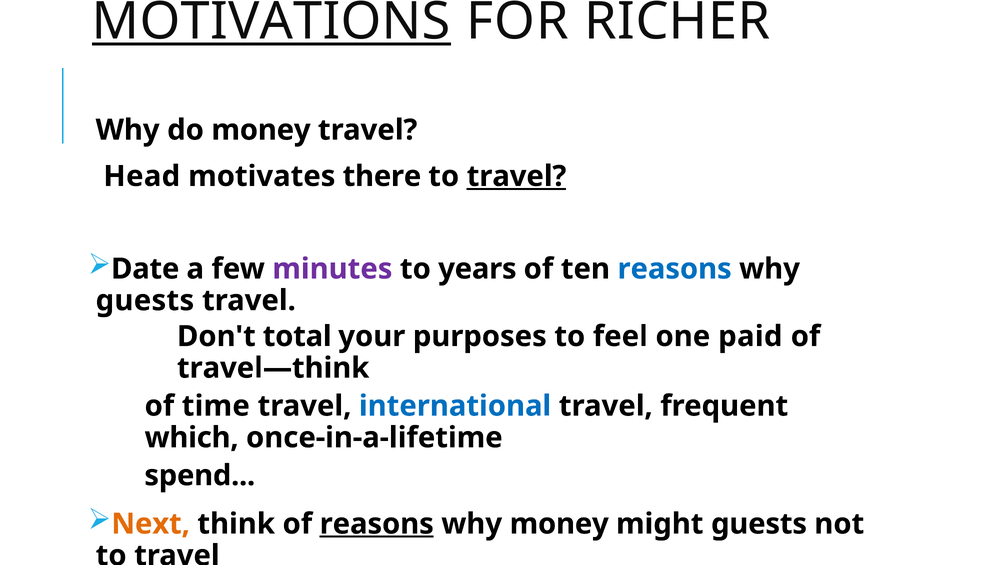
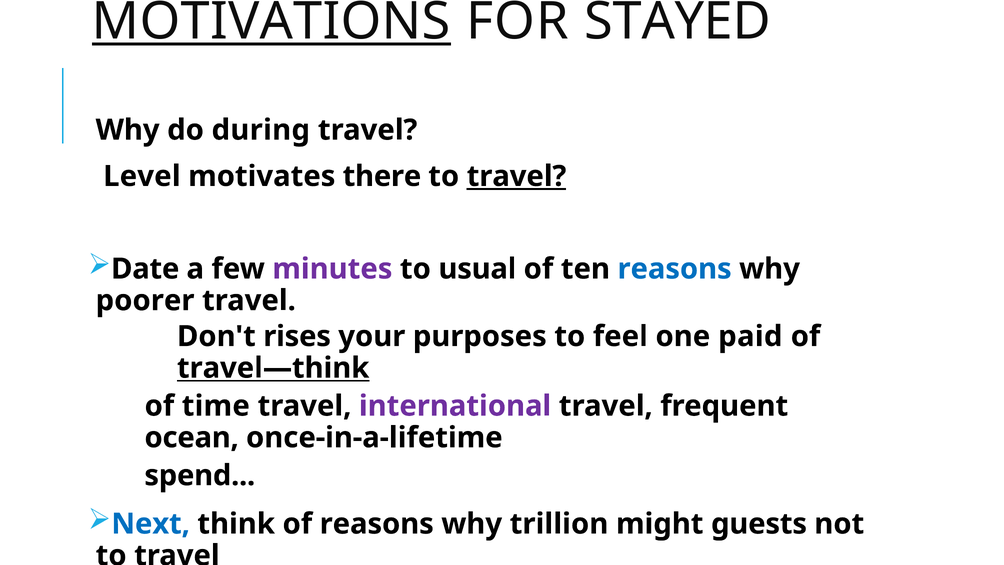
RICHER: RICHER -> STAYED (678, 22)
do money: money -> during (261, 130)
Head: Head -> Level (142, 176)
years: years -> usual (477, 269)
guests: guests -> poorer (145, 300)
total: total -> rises (297, 336)
travel—think underline: none -> present (273, 368)
international colour: blue -> purple (455, 406)
which: which -> ocean (192, 437)
Next colour: orange -> blue (151, 524)
reasons underline: present -> none (377, 524)
why money: money -> trillion (559, 524)
